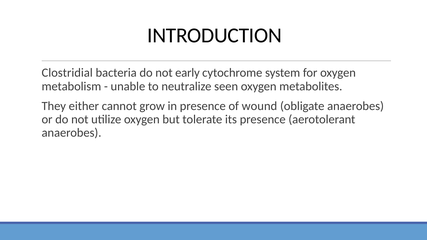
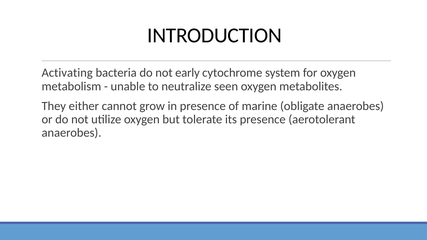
Clostridial: Clostridial -> Activating (67, 73)
wound: wound -> marine (260, 106)
